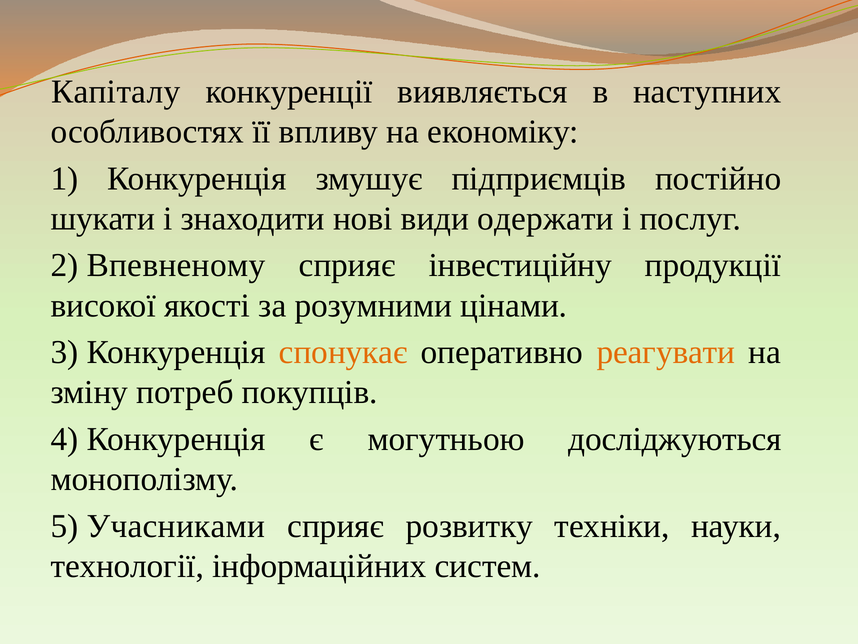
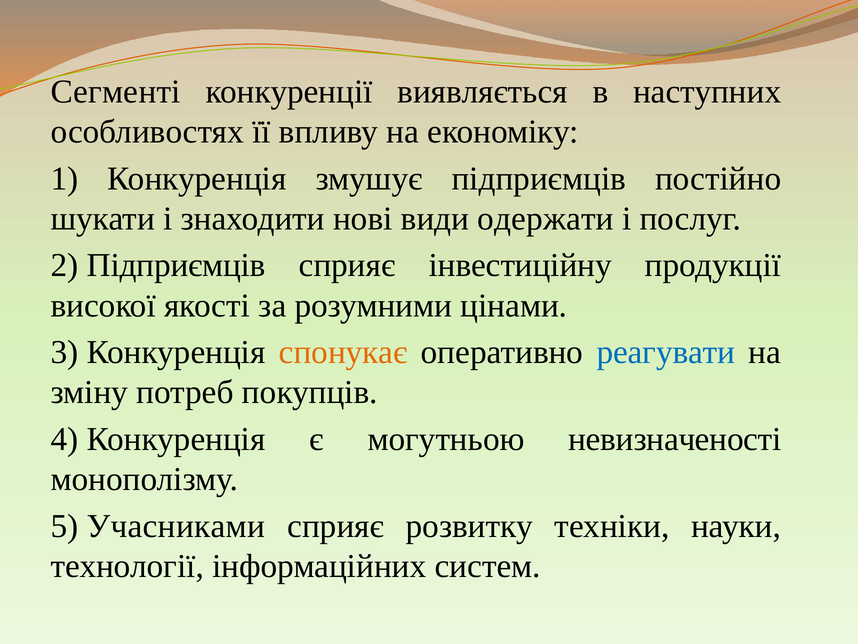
Капіталу: Капіталу -> Сегменті (116, 92)
2 Впевненому: Впевненому -> Підприємців (176, 265)
реагувати colour: orange -> blue (666, 352)
досліджуються: досліджуються -> невизначеності (675, 439)
